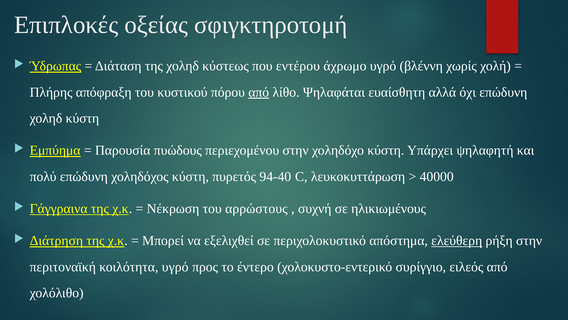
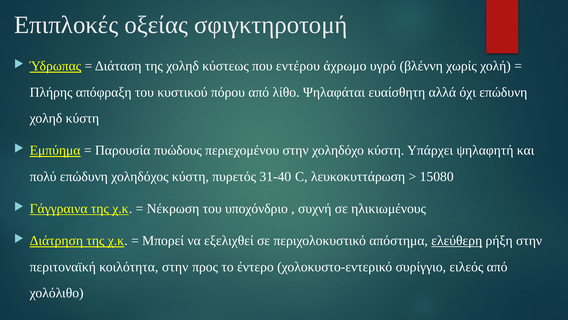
από underline: present -> none (259, 92)
94-40: 94-40 -> 31-40 (275, 176)
40000: 40000 -> 15080 (437, 176)
αρρώστους: αρρώστους -> υποχόνδριο (256, 208)
κοιλότητα υγρό: υγρό -> στην (175, 266)
